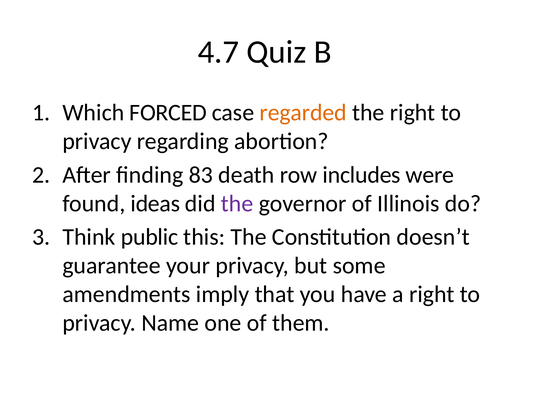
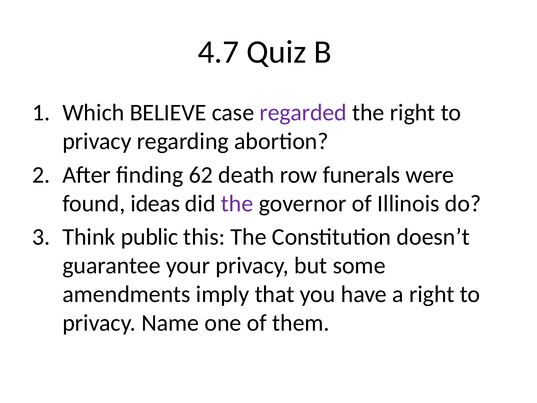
FORCED: FORCED -> BELIEVE (168, 113)
regarded colour: orange -> purple (303, 113)
83: 83 -> 62 (201, 175)
includes: includes -> funerals (362, 175)
